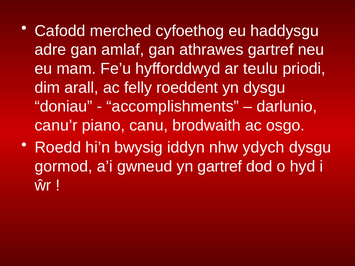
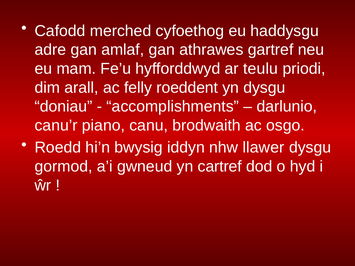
ydych: ydych -> llawer (263, 148)
yn gartref: gartref -> cartref (220, 167)
